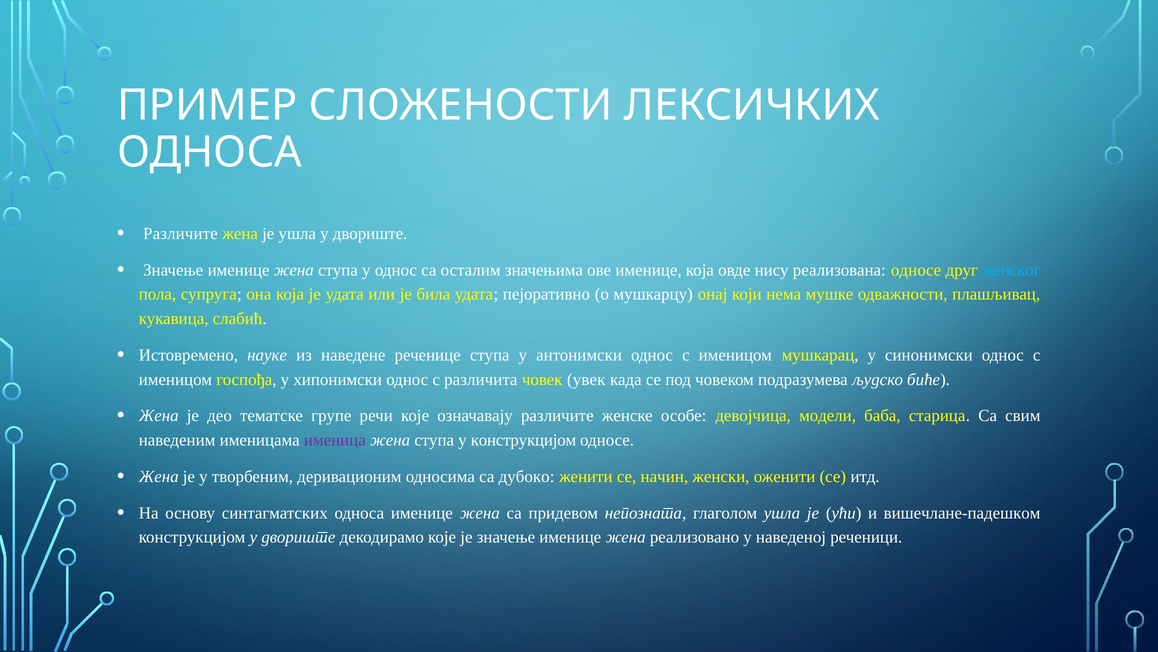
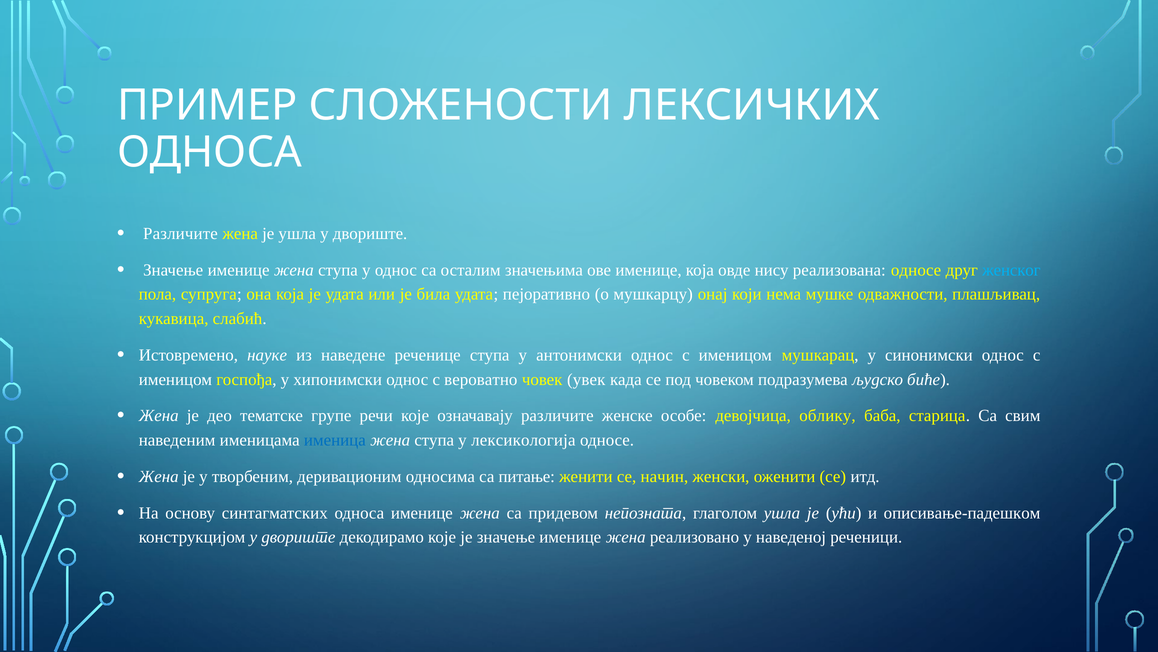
различита: различита -> вероватно (481, 379)
модели: модели -> облику (827, 415)
именица colour: purple -> blue (335, 440)
у конструкцијом: конструкцијом -> лексикологија (523, 440)
дубоко: дубоко -> питање (527, 476)
вишечлане-падешком: вишечлане-падешком -> описивање-падешком (962, 513)
